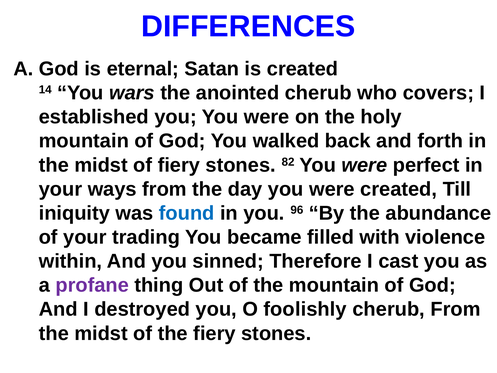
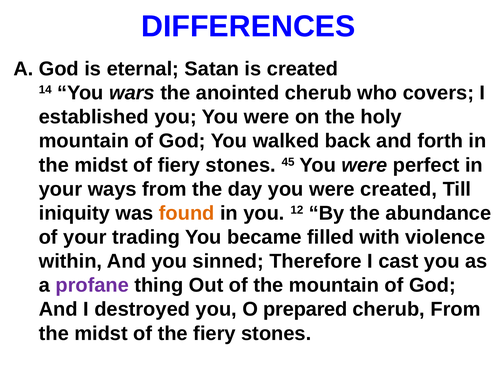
82: 82 -> 45 (288, 162)
found colour: blue -> orange (187, 213)
96: 96 -> 12 (297, 210)
foolishly: foolishly -> prepared (305, 309)
